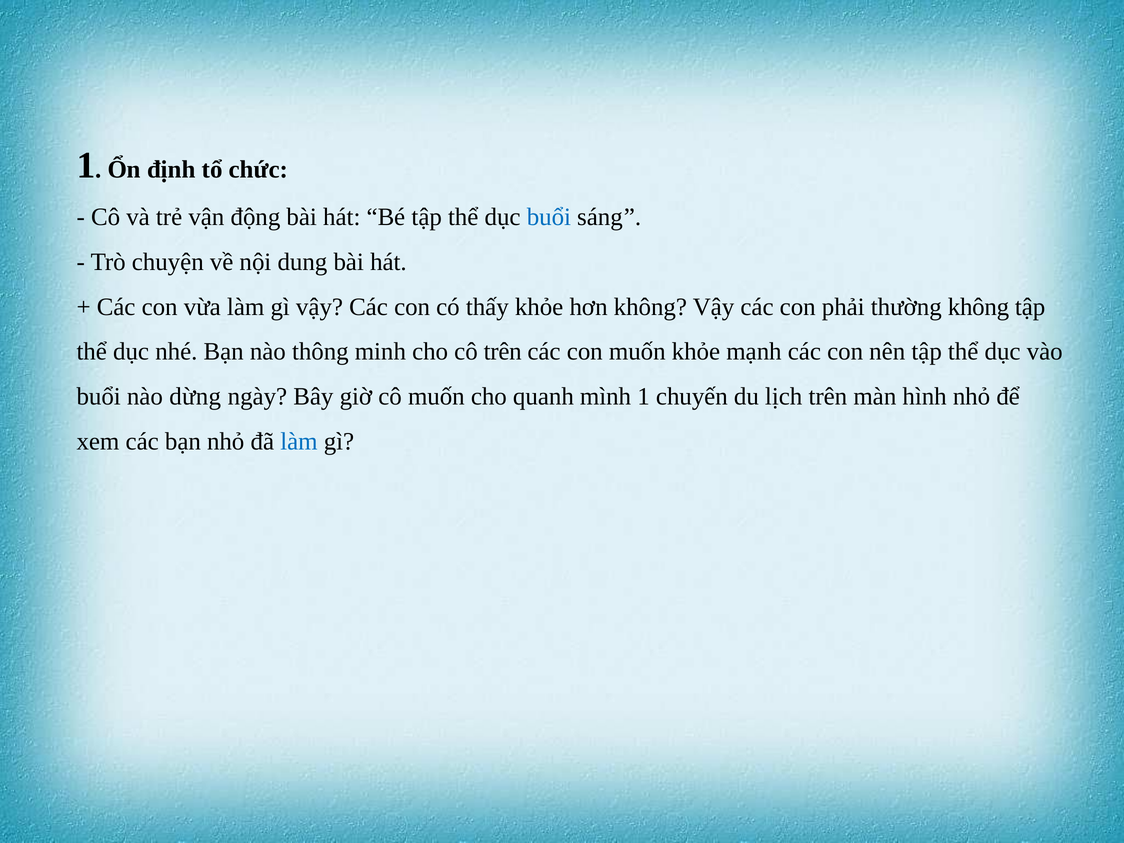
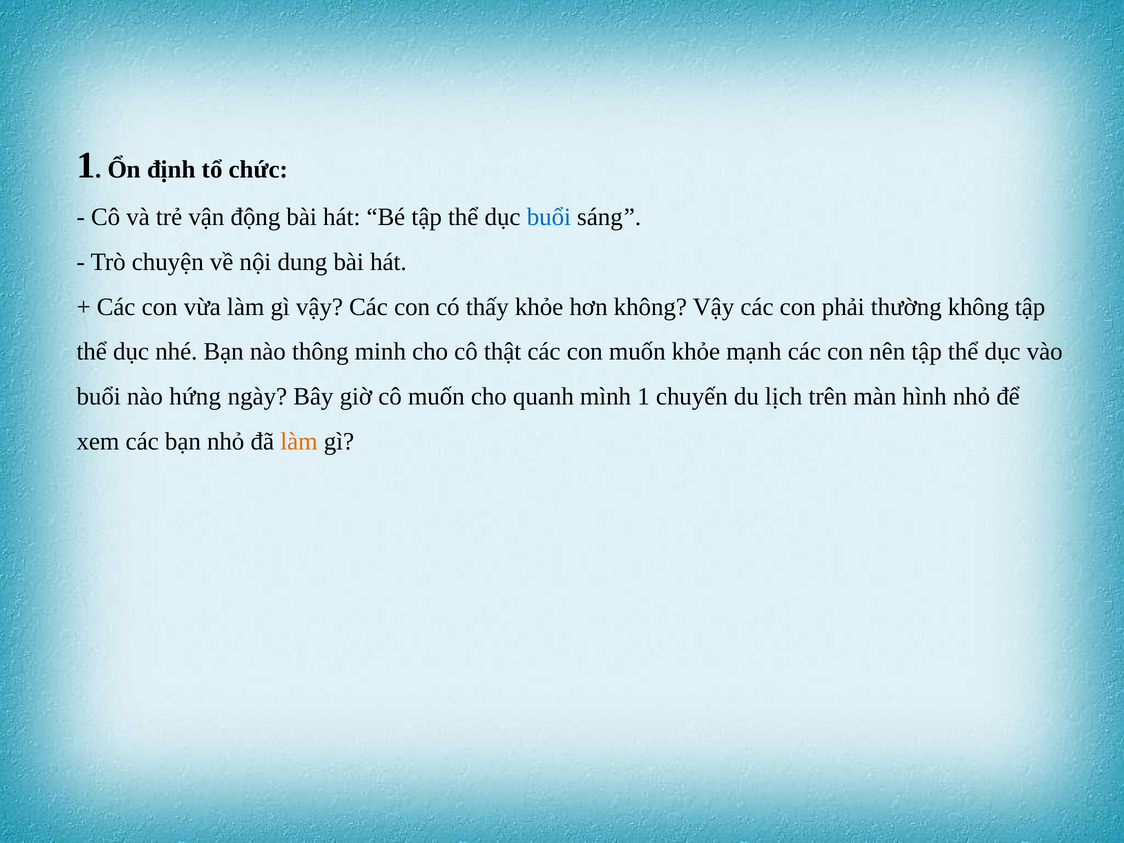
cô trên: trên -> thật (503, 352)
dừng: dừng -> hứng (195, 397)
làm colour: blue -> orange (299, 442)
